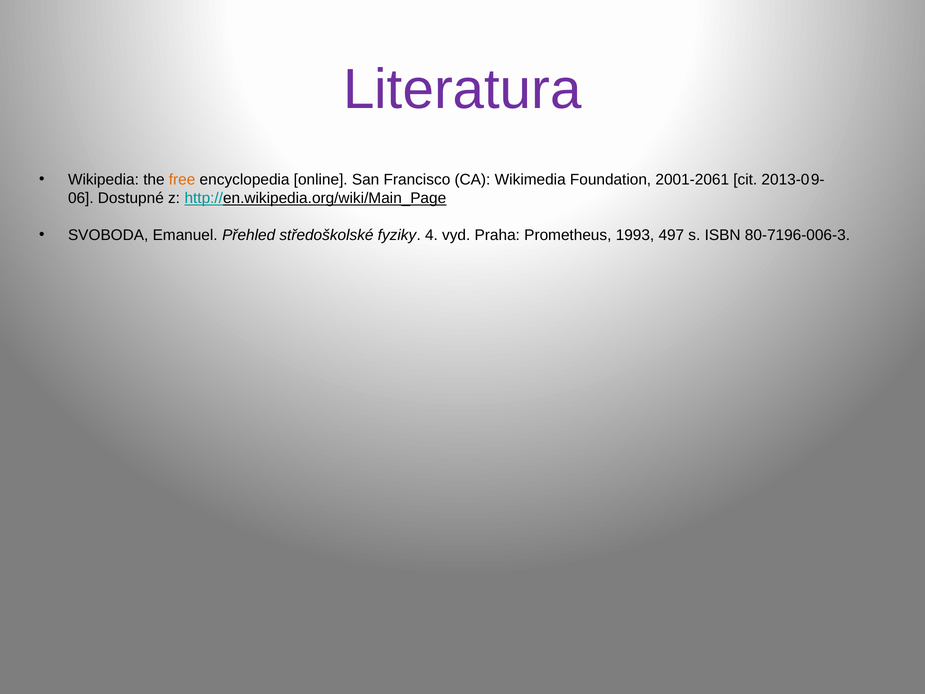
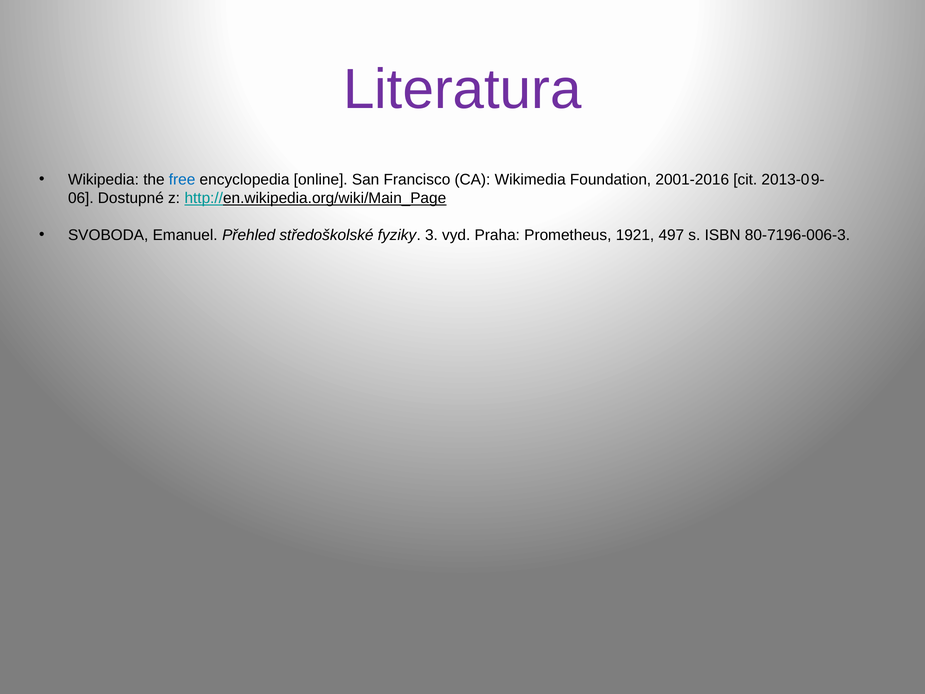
free colour: orange -> blue (182, 180)
2001-2061: 2001-2061 -> 2001-2016 (692, 180)
4: 4 -> 3 (431, 235)
1993: 1993 -> 1921 (635, 235)
